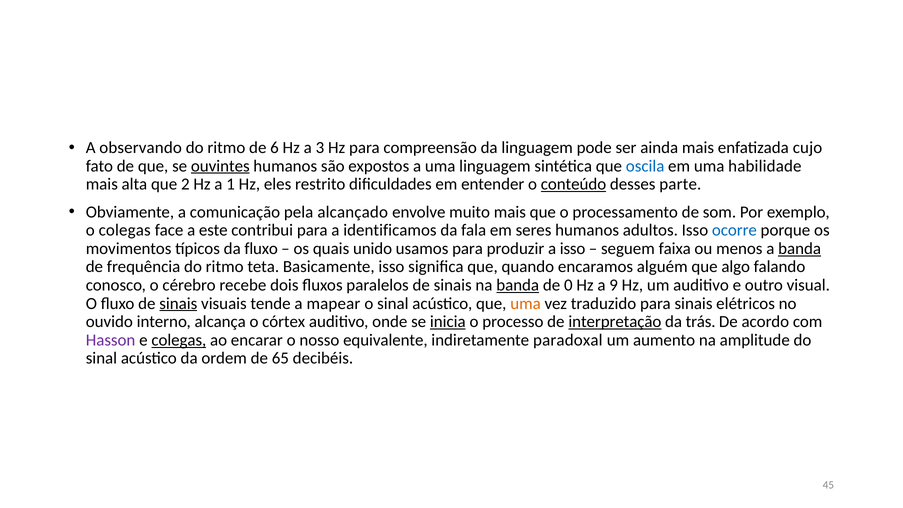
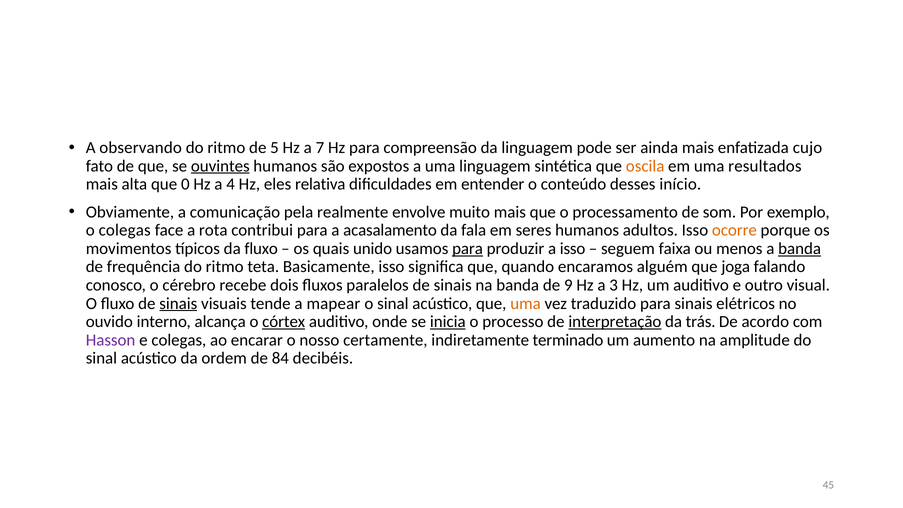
6: 6 -> 5 (274, 148)
3: 3 -> 7 (320, 148)
oscila colour: blue -> orange (645, 166)
habilidade: habilidade -> resultados (765, 166)
2: 2 -> 0 (185, 184)
1: 1 -> 4 (231, 184)
restrito: restrito -> relativa (320, 184)
conteúdo underline: present -> none (573, 184)
parte: parte -> início (680, 184)
alcançado: alcançado -> realmente (353, 212)
este: este -> rota (213, 230)
identificamos: identificamos -> acasalamento (390, 230)
ocorre colour: blue -> orange (734, 230)
para underline: none -> present (468, 249)
algo: algo -> joga (736, 267)
banda underline: present -> none (518, 285)
0: 0 -> 9 (568, 285)
9: 9 -> 3 (614, 285)
córtex underline: none -> present (284, 322)
colegas underline: present -> none (179, 340)
equivalente: equivalente -> certamente (385, 340)
paradoxal: paradoxal -> terminado (568, 340)
65: 65 -> 84 (280, 358)
